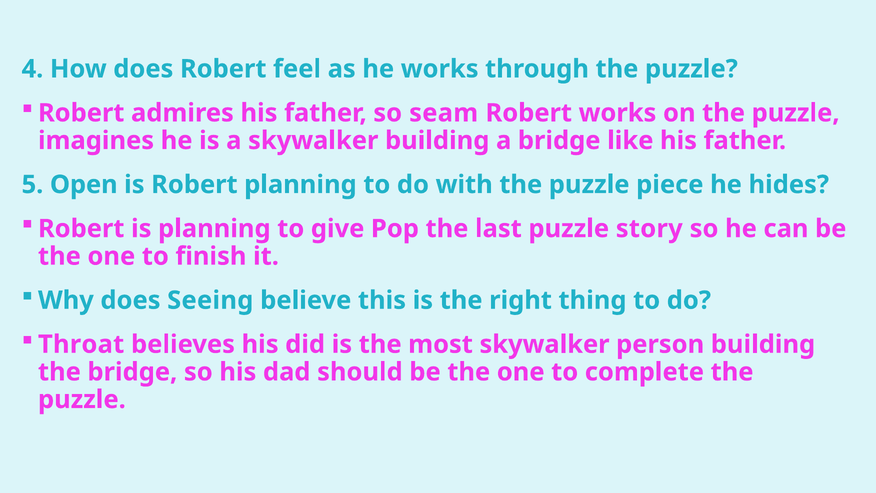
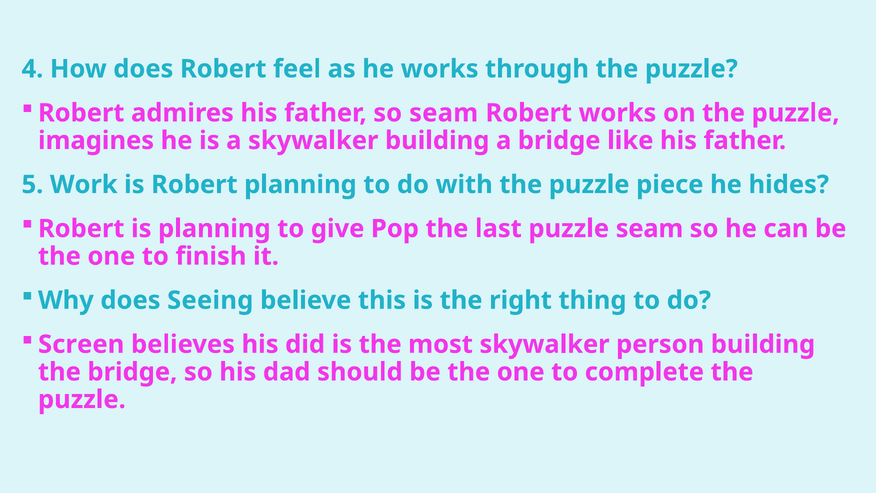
Open: Open -> Work (84, 185)
puzzle story: story -> seam (649, 229)
Throat: Throat -> Screen (81, 344)
